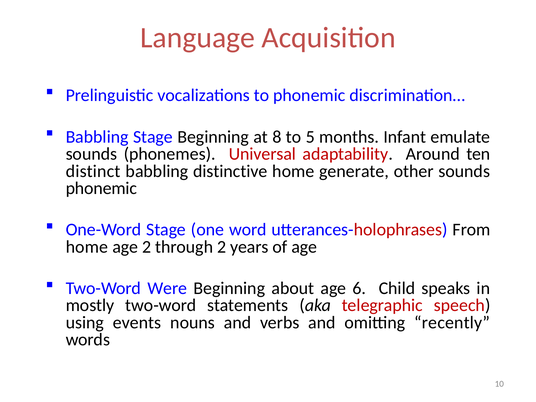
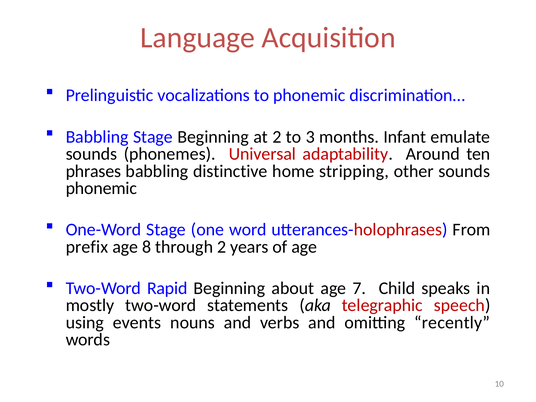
at 8: 8 -> 2 (277, 137)
5: 5 -> 3 (310, 137)
distinct: distinct -> phrases (93, 171)
generate: generate -> stripping (354, 171)
home: home -> prefix (87, 247)
age 2: 2 -> 8 (147, 247)
Were: Were -> Rapid (167, 288)
6: 6 -> 7 (359, 288)
